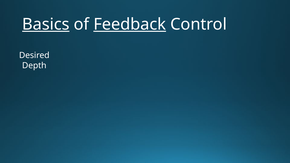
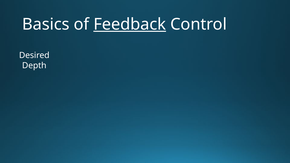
Basics underline: present -> none (46, 24)
